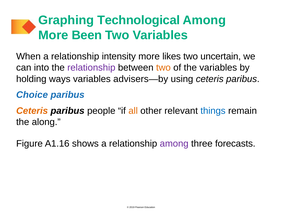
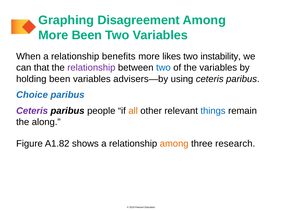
Technological: Technological -> Disagreement (139, 20)
intensity: intensity -> benefits (119, 57)
uncertain: uncertain -> instability (221, 57)
into: into -> that (42, 68)
two colour: orange -> blue (163, 68)
holding ways: ways -> been (60, 79)
Ceteris colour: orange -> purple (32, 111)
A1.16: A1.16 -> A1.82 (57, 144)
among colour: purple -> orange (174, 144)
forecasts: forecasts -> research (235, 144)
